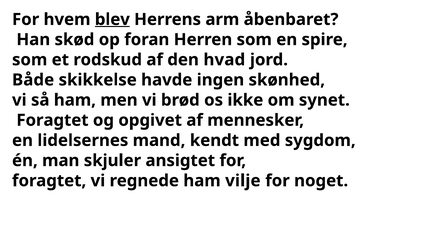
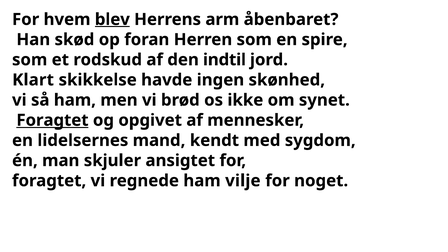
hvad: hvad -> indtil (224, 60)
Både: Både -> Klart (33, 80)
Foragtet underline: none -> present (52, 120)
